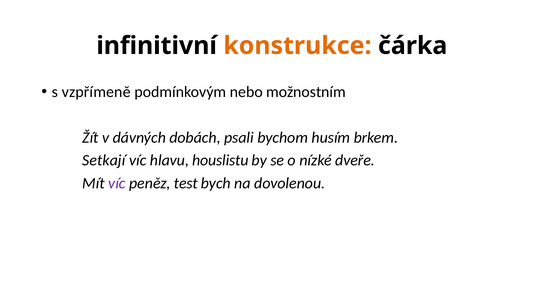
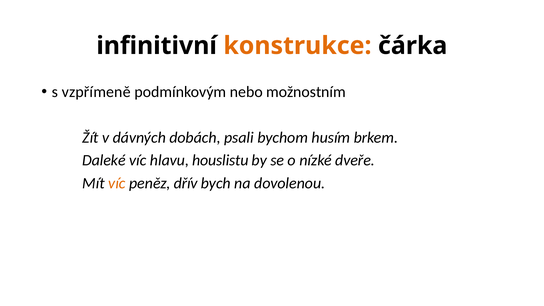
Setkají: Setkají -> Daleké (104, 160)
víc colour: purple -> orange (117, 183)
test: test -> dřív (186, 183)
